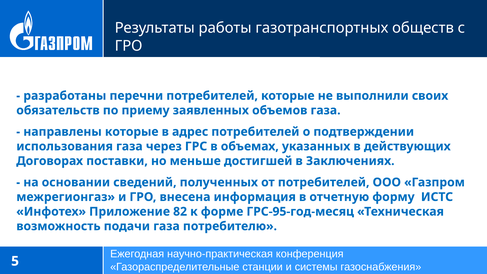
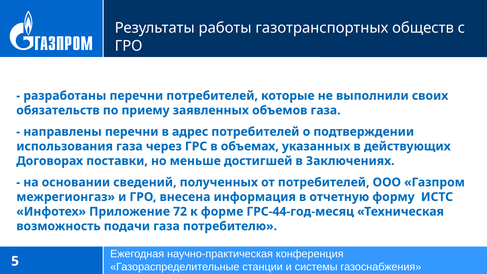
направлены которые: которые -> перечни (132, 132)
82: 82 -> 72 (180, 212)
ГРС-95-год-месяц: ГРС-95-год-месяц -> ГРС-44-год-месяц (300, 212)
